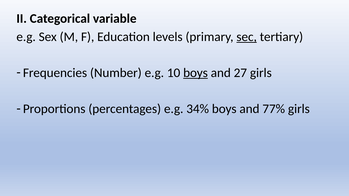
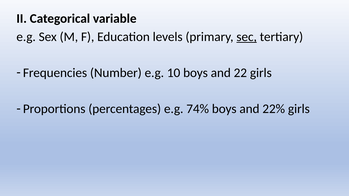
boys underline: present -> none (196, 73)
27: 27 -> 22 (240, 73)
34%: 34% -> 74% (198, 109)
77%: 77% -> 22% (274, 109)
